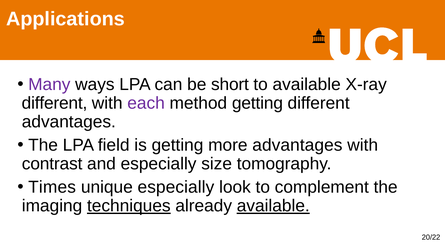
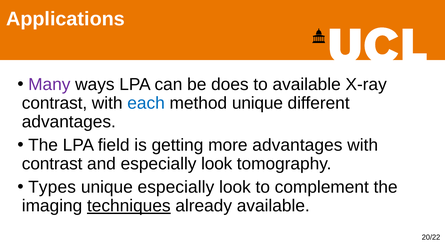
short: short -> does (230, 85)
different: different -> contrast (54, 103)
each colour: purple -> blue (146, 103)
method getting: getting -> unique (257, 103)
and especially size: size -> look (217, 164)
Times: Times -> Types (52, 187)
available underline: present -> none (273, 206)
